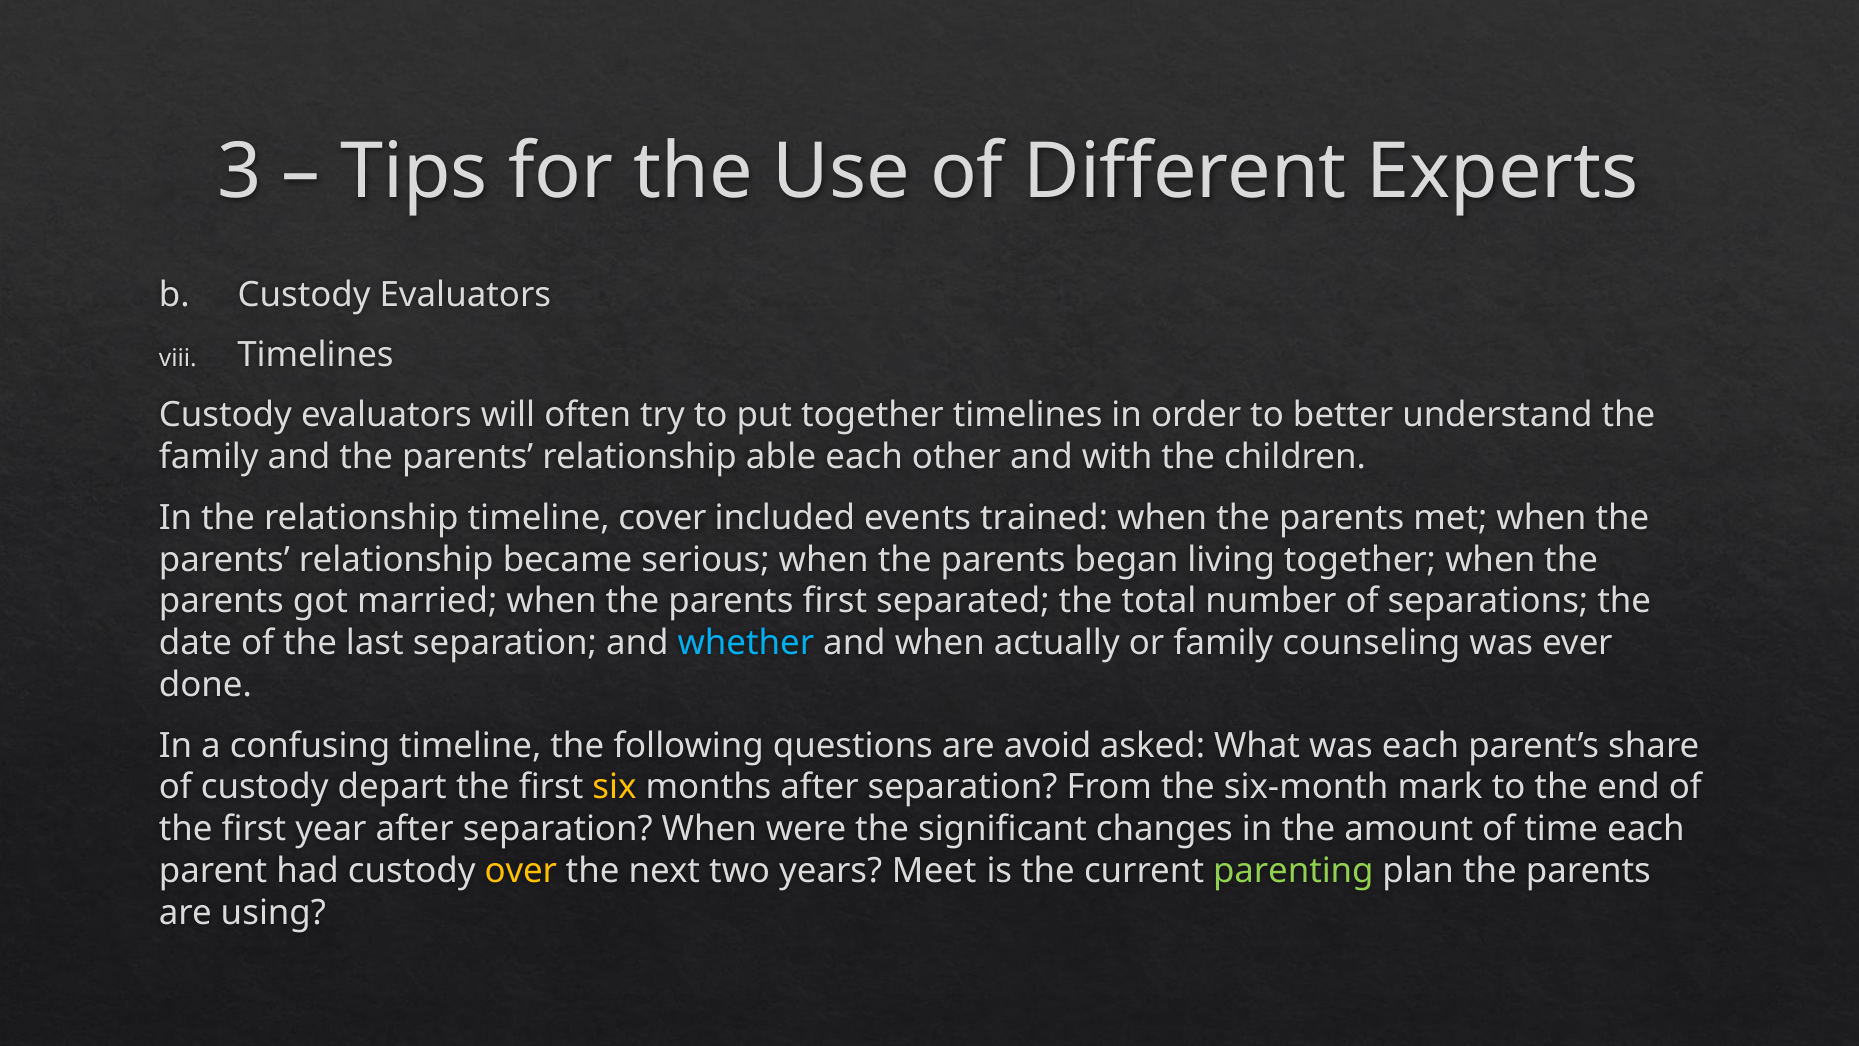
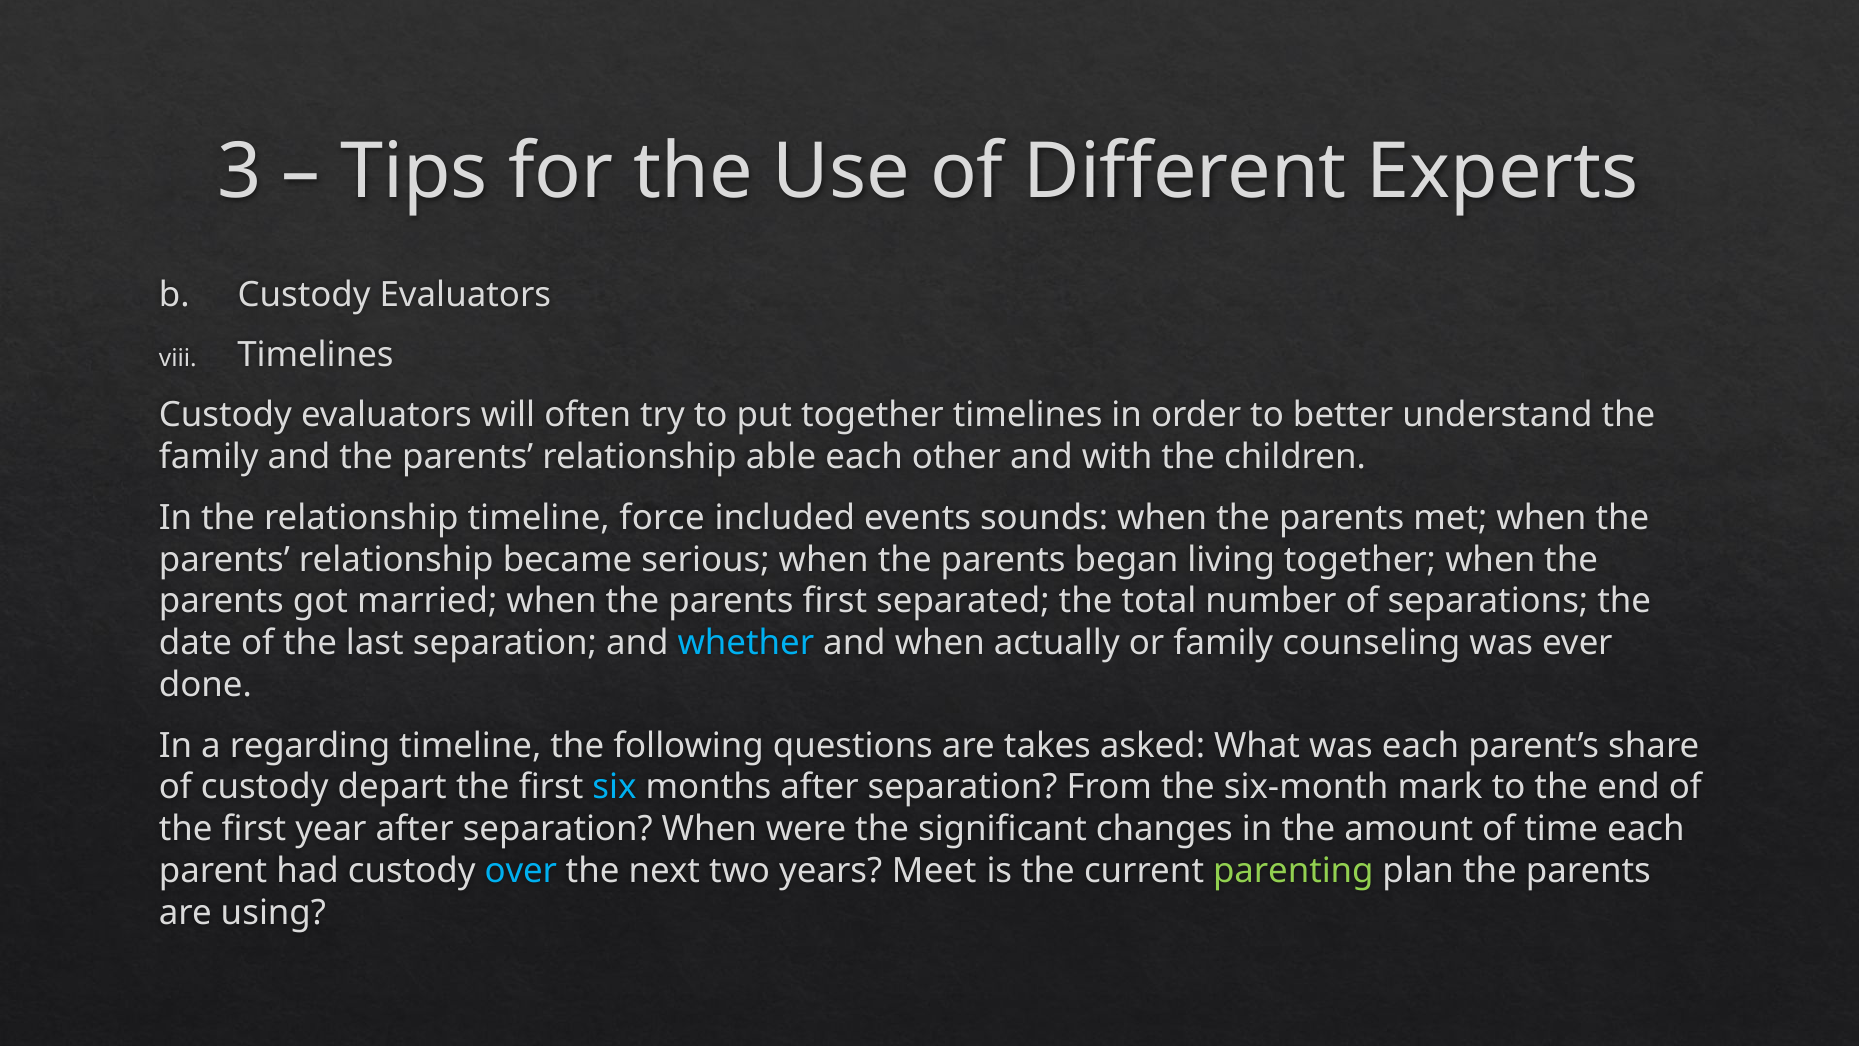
cover: cover -> force (662, 518)
trained: trained -> sounds (1044, 518)
confusing: confusing -> regarding (310, 745)
avoid: avoid -> takes (1047, 745)
six colour: yellow -> light blue (614, 787)
over colour: yellow -> light blue (521, 871)
